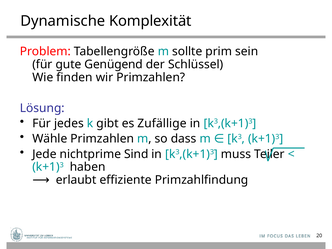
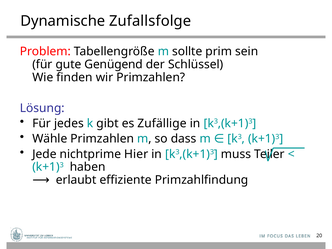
Komplexität: Komplexität -> Zufallsfolge (150, 21)
Sind: Sind -> Hier (136, 154)
